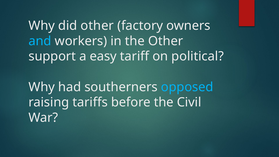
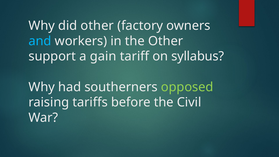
easy: easy -> gain (103, 56)
political: political -> syllabus (198, 56)
opposed colour: light blue -> light green (187, 87)
